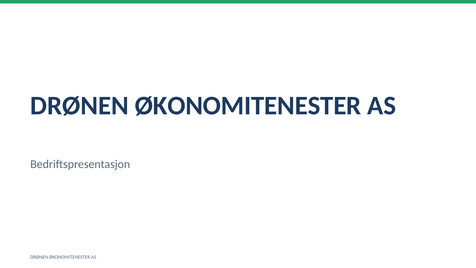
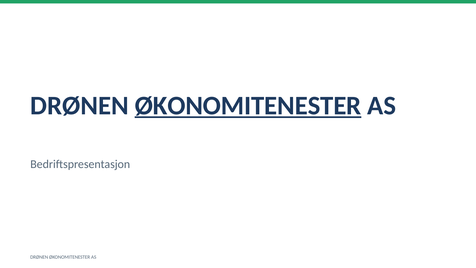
ØKONOMITENESTER underline: none -> present (248, 106)
